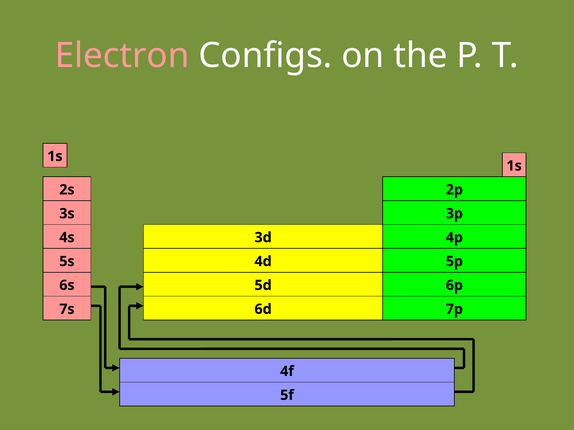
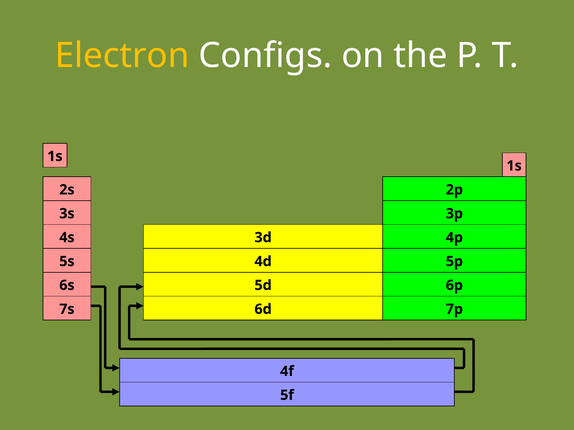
Electron colour: pink -> yellow (122, 56)
